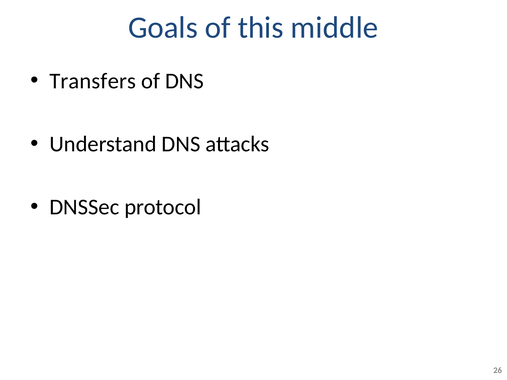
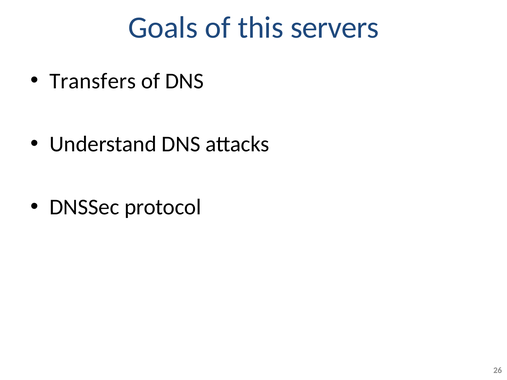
middle: middle -> servers (335, 28)
